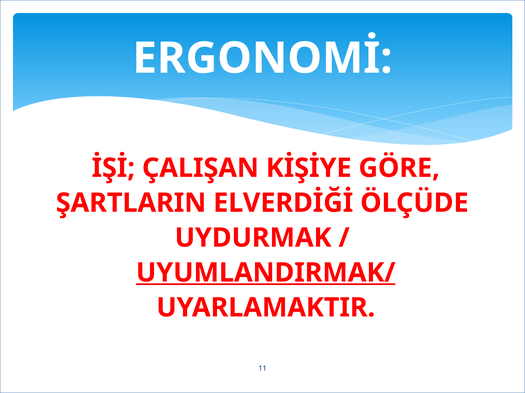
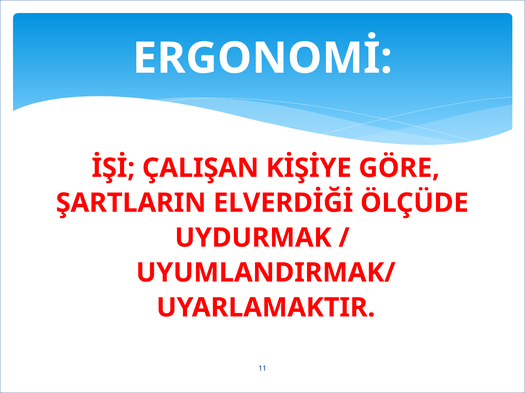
UYUMLANDIRMAK/ underline: present -> none (266, 273)
